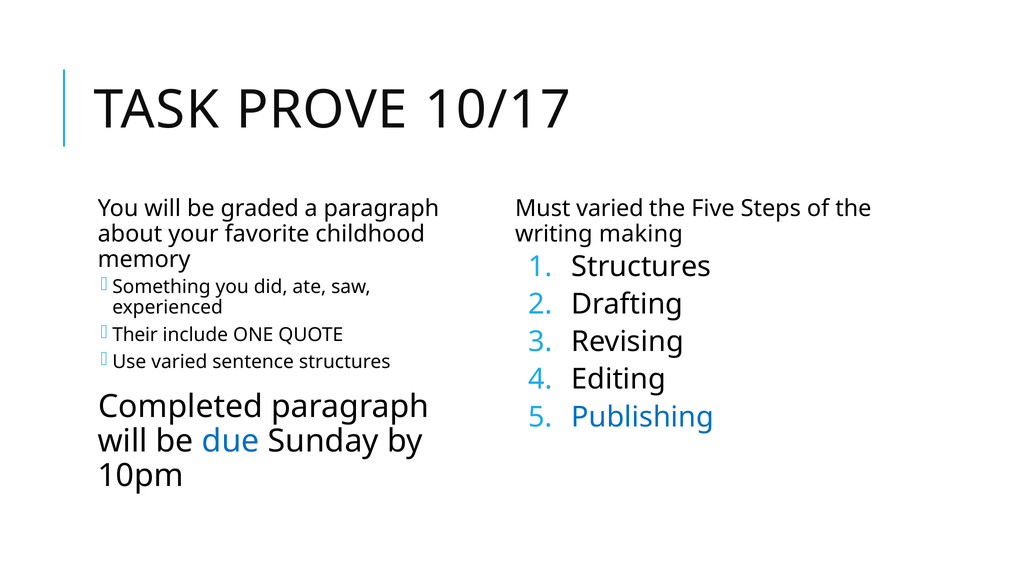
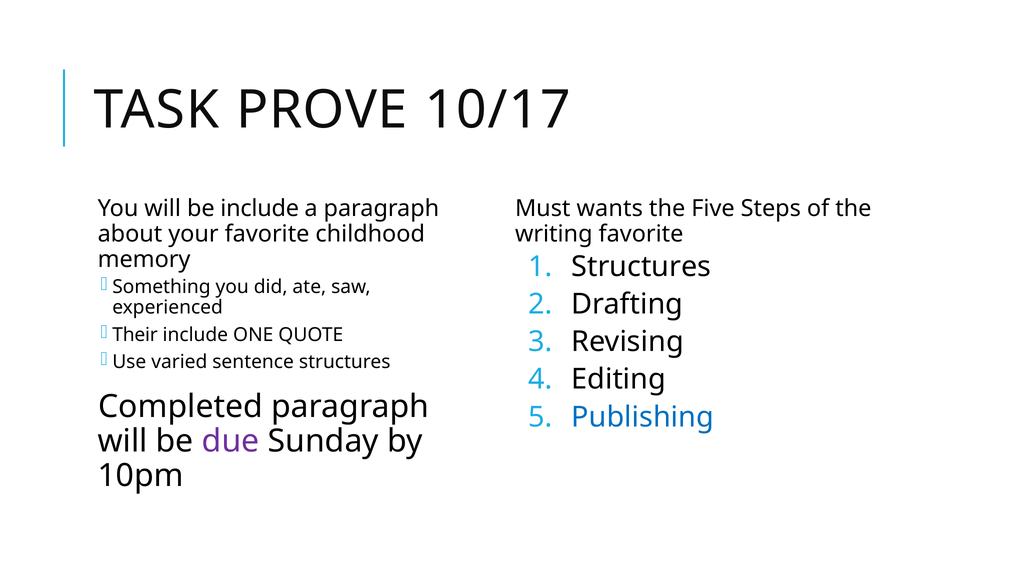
be graded: graded -> include (260, 209)
Must varied: varied -> wants (610, 209)
writing making: making -> favorite (641, 234)
due colour: blue -> purple (231, 441)
